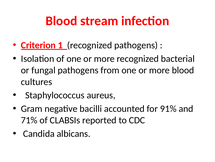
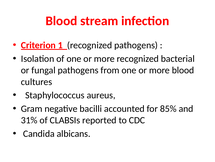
91%: 91% -> 85% (168, 108)
71%: 71% -> 31% (29, 120)
